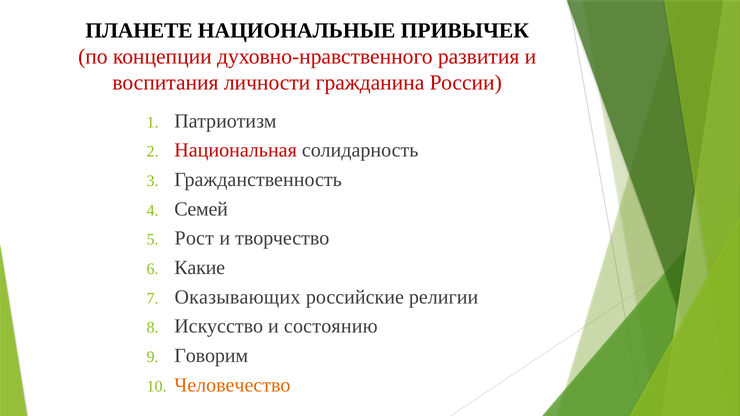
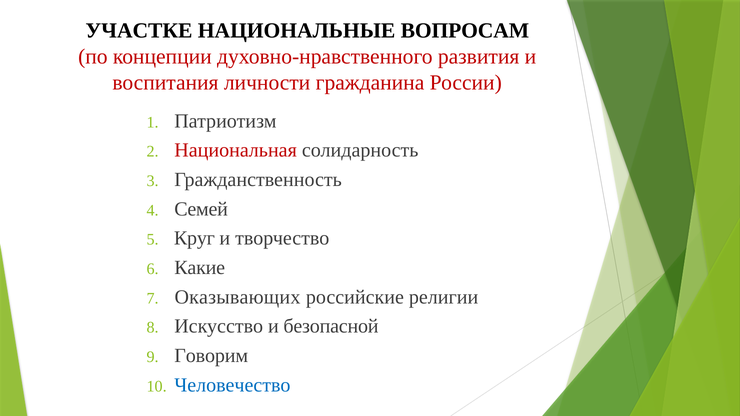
ПЛАНЕТЕ: ПЛАНЕТЕ -> УЧАСТКЕ (139, 31)
ПРИВЫЧЕК: ПРИВЫЧЕК -> ВОПРОСАМ (465, 31)
Рост: Рост -> Круг (194, 238)
состоянию: состоянию -> безопасной (331, 326)
Человечество colour: orange -> blue (232, 385)
